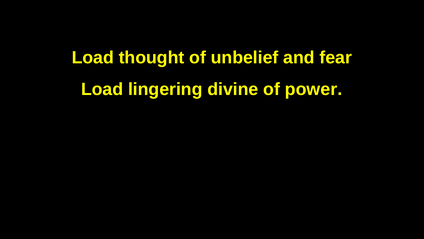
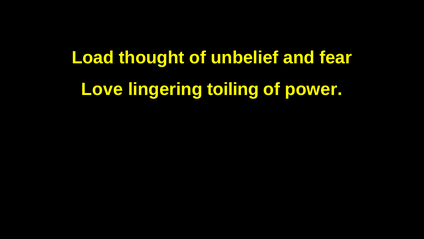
Load: Load -> Love (102, 89)
divine: divine -> toiling (233, 89)
